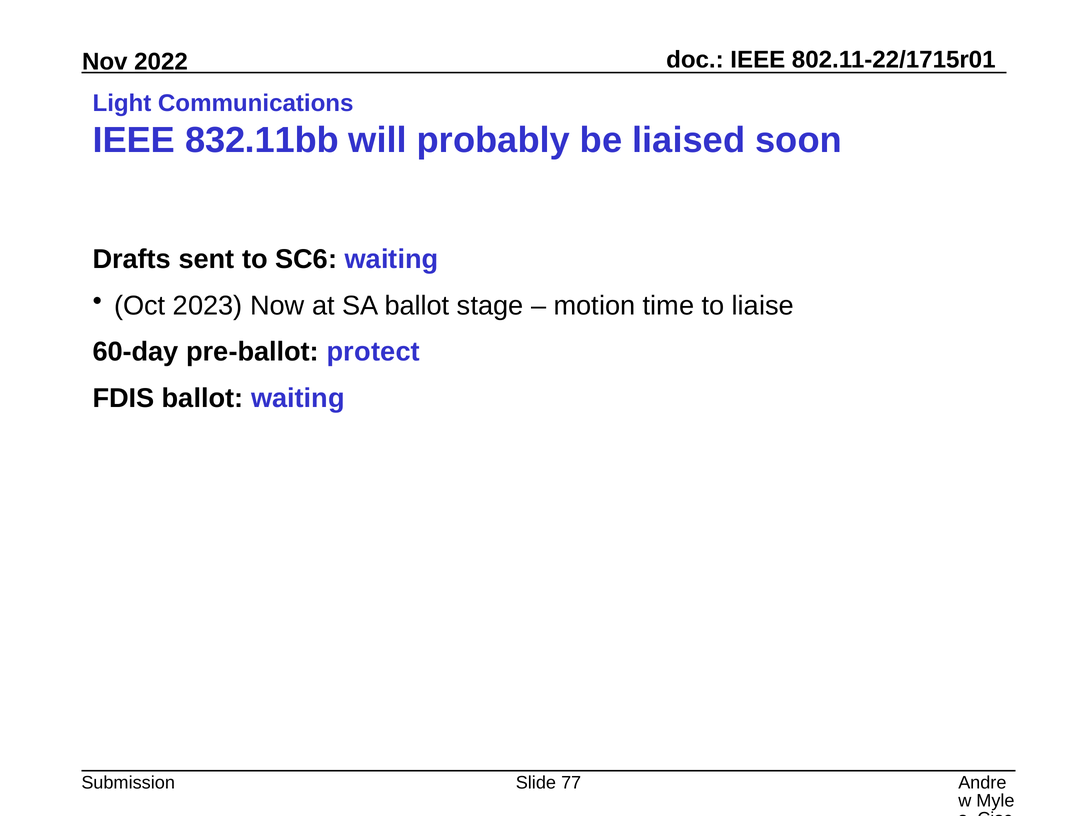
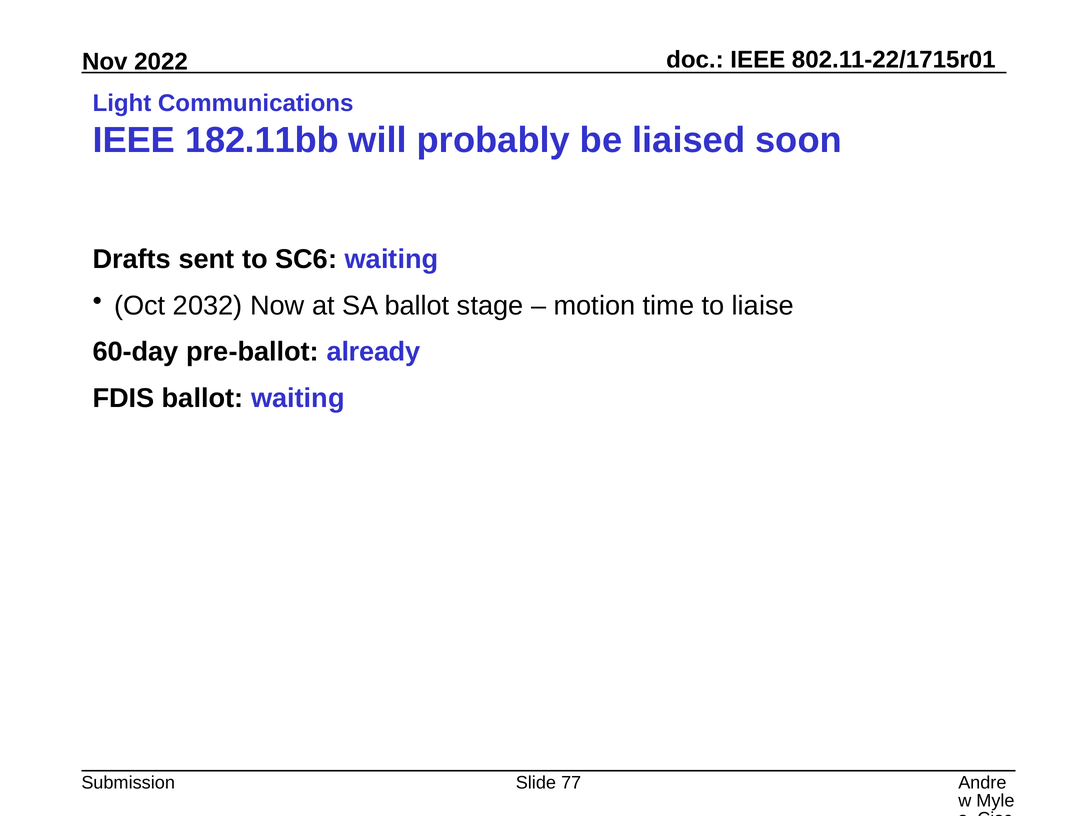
832.11bb: 832.11bb -> 182.11bb (262, 140)
2023: 2023 -> 2032 (208, 306)
protect: protect -> already (374, 352)
